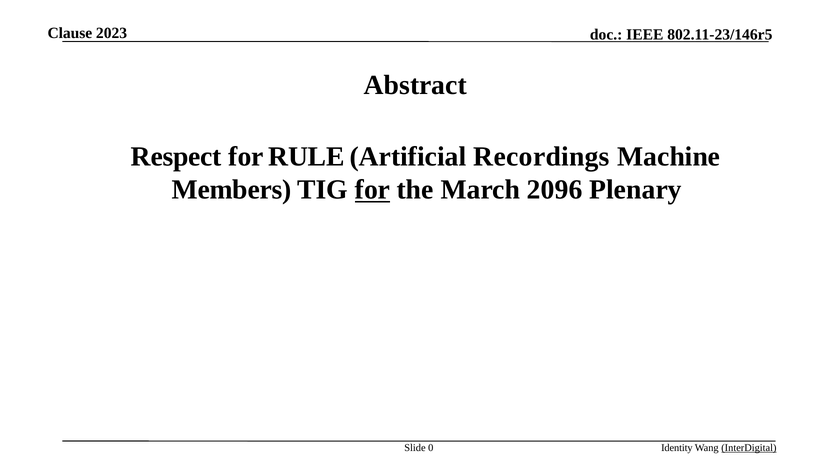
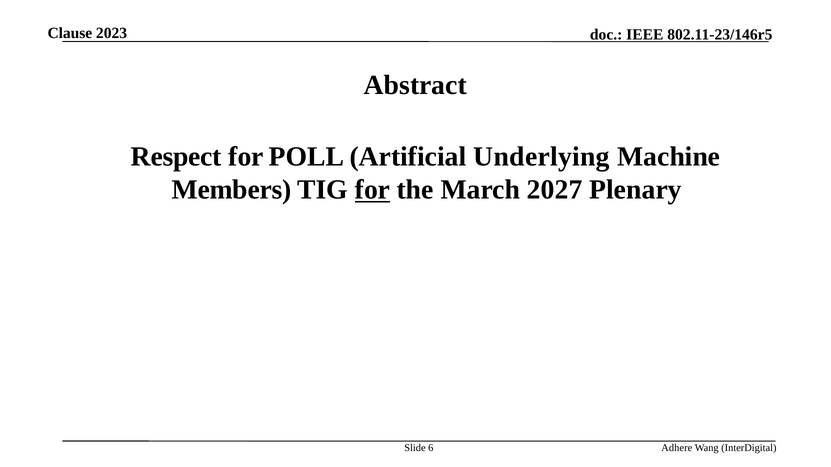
RULE: RULE -> POLL (306, 157)
Recordings: Recordings -> Underlying (542, 157)
2096: 2096 -> 2027 (555, 190)
0: 0 -> 6 (431, 448)
Identity: Identity -> Adhere (677, 448)
InterDigital underline: present -> none (749, 448)
